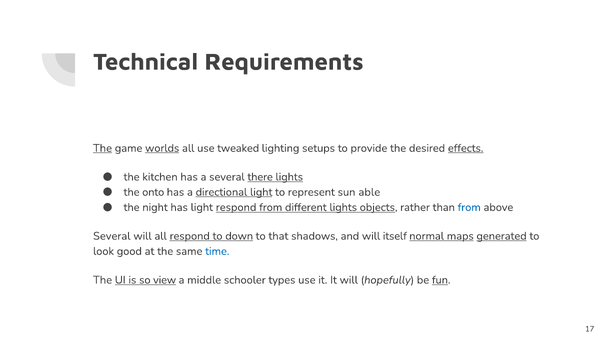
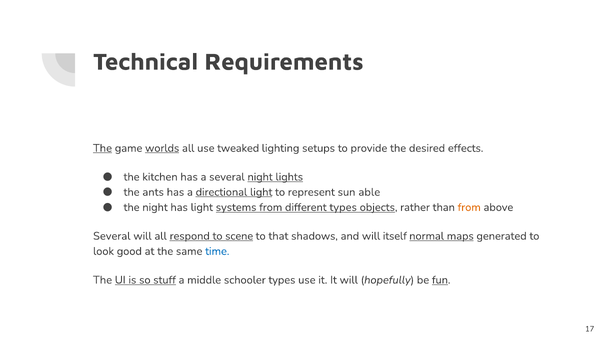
effects underline: present -> none (466, 148)
several there: there -> night (260, 177)
onto: onto -> ants (153, 192)
light respond: respond -> systems (236, 207)
different lights: lights -> types (343, 207)
from colour: blue -> orange (469, 207)
down: down -> scene (239, 236)
generated underline: present -> none (502, 236)
view: view -> stuff (165, 280)
